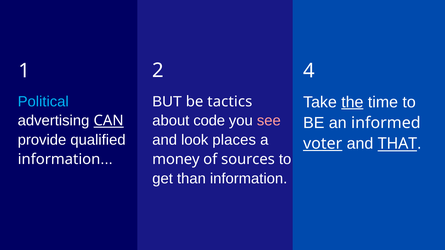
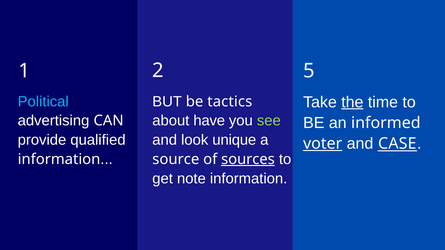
4: 4 -> 5 (309, 71)
CAN underline: present -> none (109, 121)
code: code -> have (209, 121)
see colour: pink -> light green (269, 121)
places: places -> unique (234, 140)
THAT: THAT -> CASE (397, 144)
money: money -> source (176, 159)
sources underline: none -> present (248, 159)
than: than -> note (191, 179)
